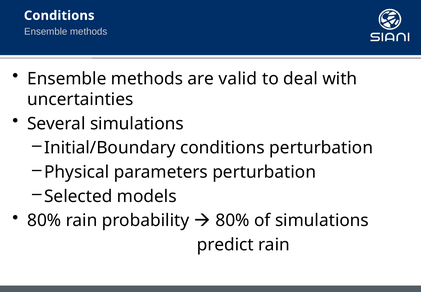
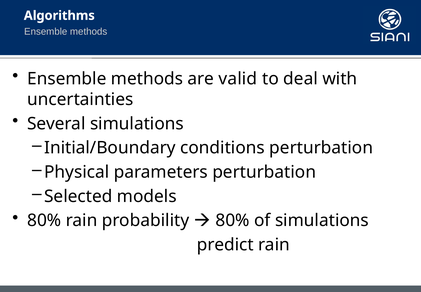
Conditions: Conditions -> Algorithms (59, 16)
